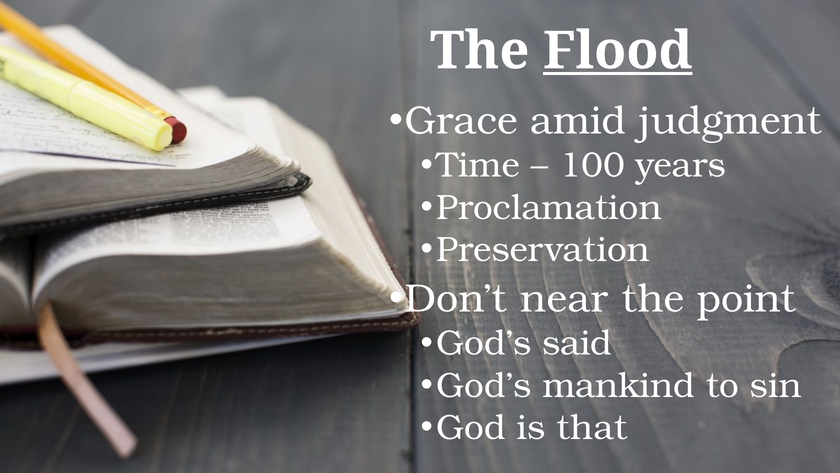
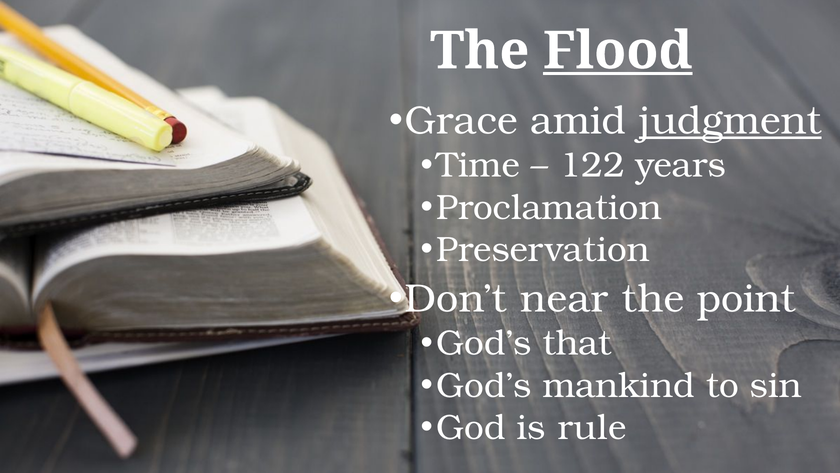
judgment underline: none -> present (730, 121)
100: 100 -> 122 (592, 165)
said: said -> that (577, 343)
that: that -> rule (592, 427)
